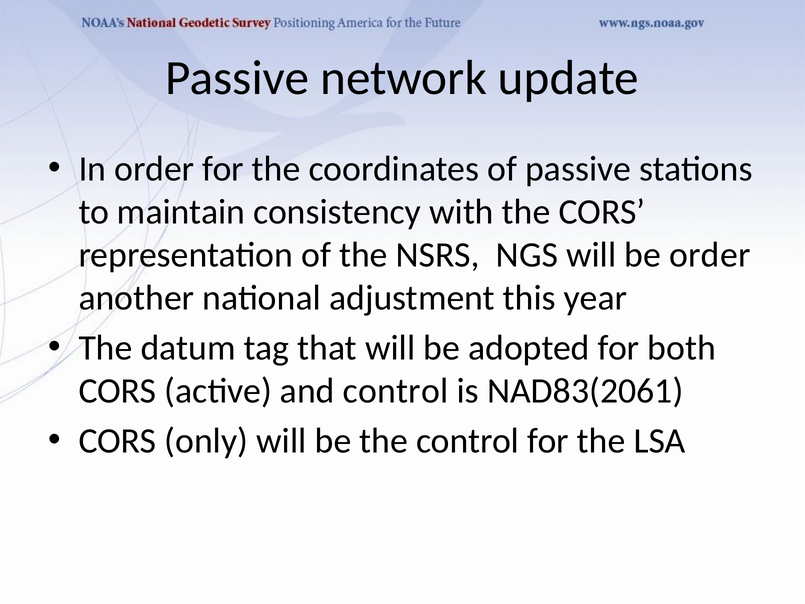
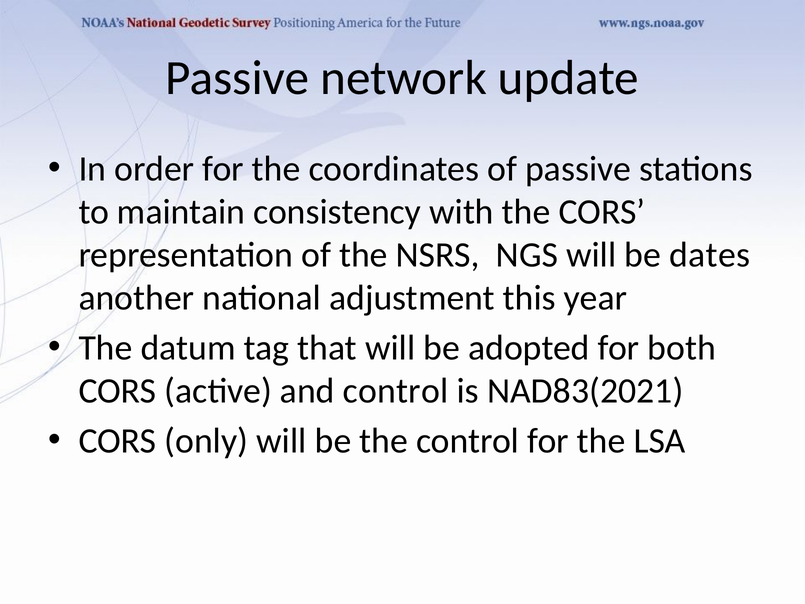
be order: order -> dates (710, 255)
NAD83(2061: NAD83(2061 -> NAD83(2021 (585, 391)
